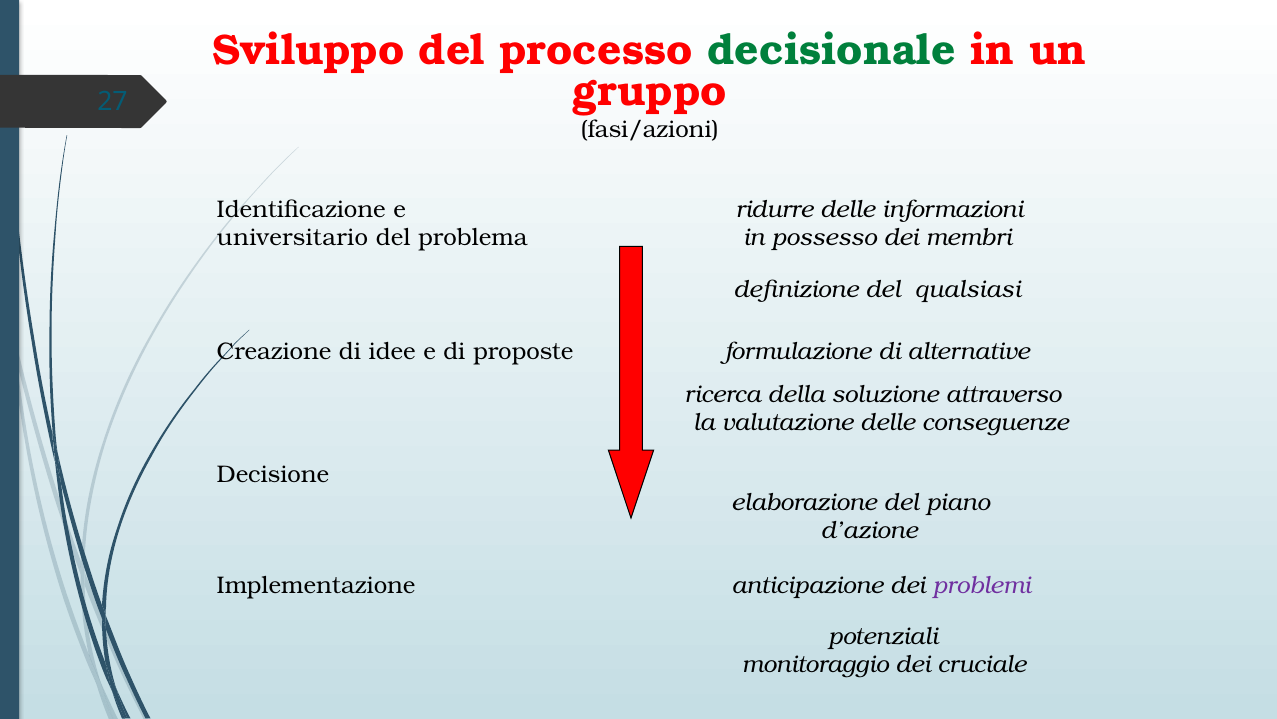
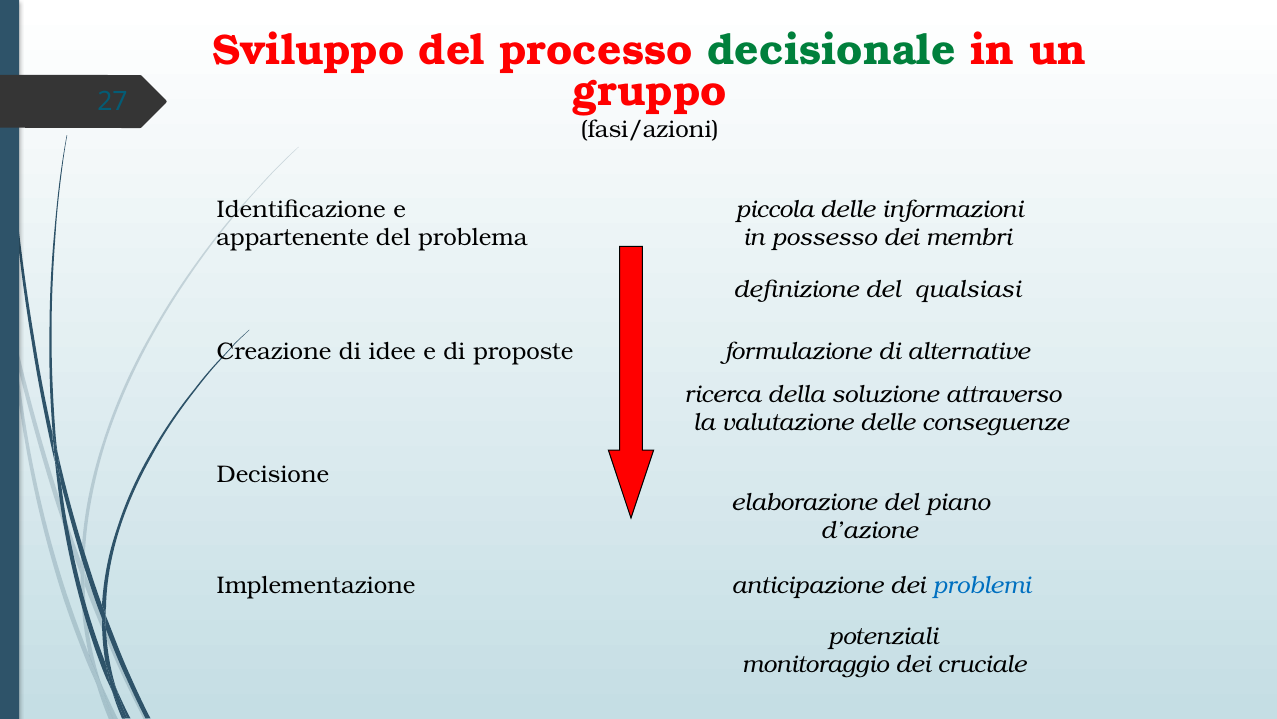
ridurre: ridurre -> piccola (775, 209)
universitario: universitario -> appartenente (293, 237)
problemi colour: purple -> blue (982, 586)
